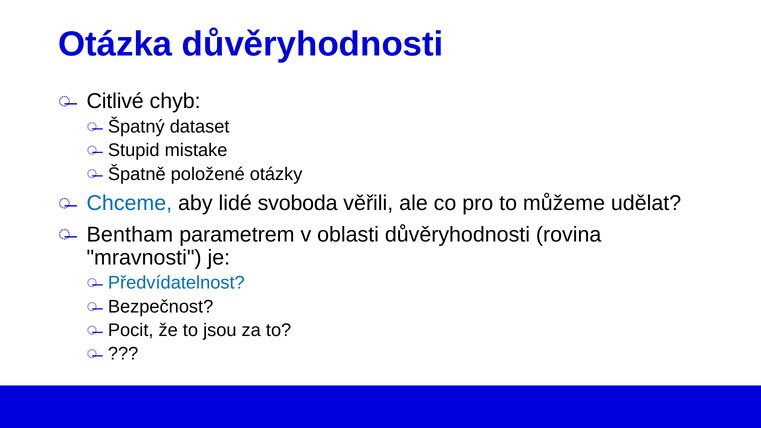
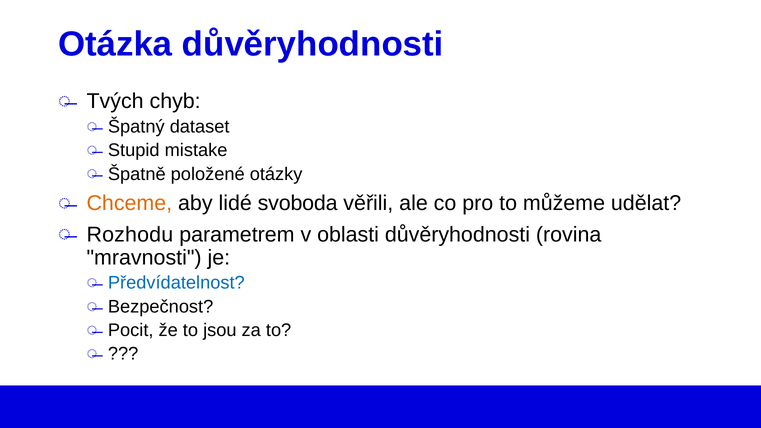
Citlivé: Citlivé -> Tvých (115, 101)
Chceme colour: blue -> orange (129, 203)
Bentham: Bentham -> Rozhodu (130, 234)
